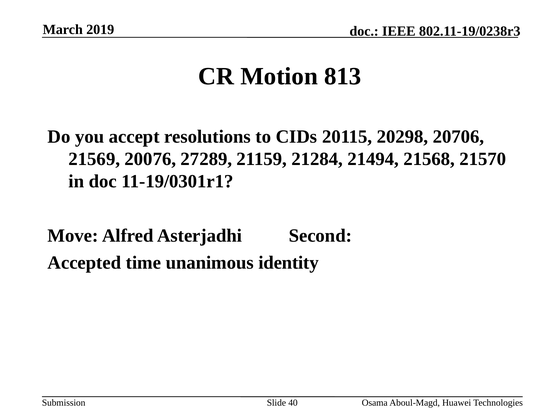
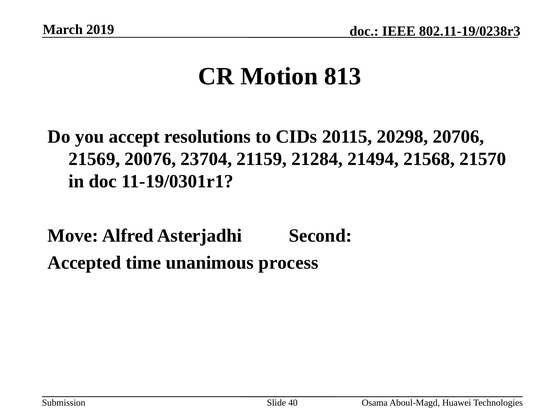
27289: 27289 -> 23704 (206, 159)
identity: identity -> process (288, 263)
